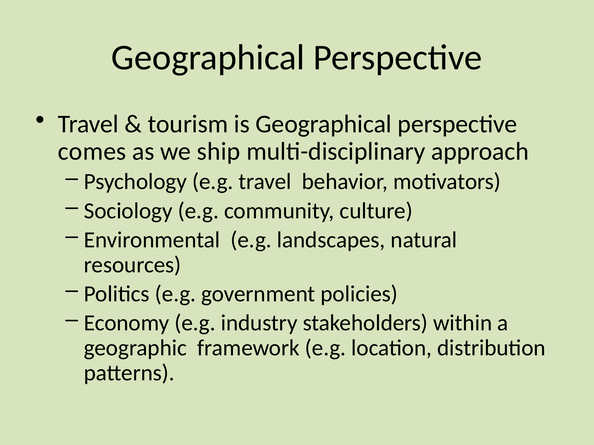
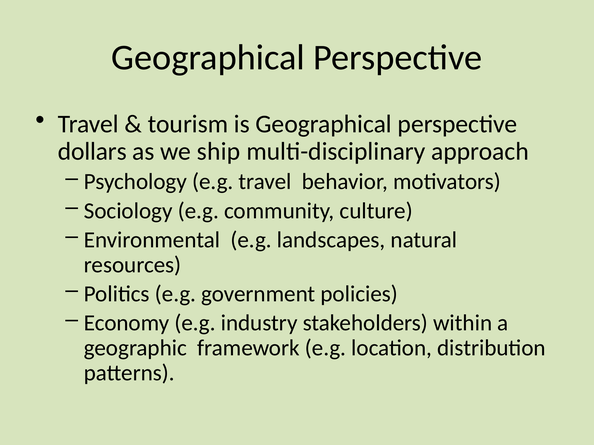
comes: comes -> dollars (92, 152)
